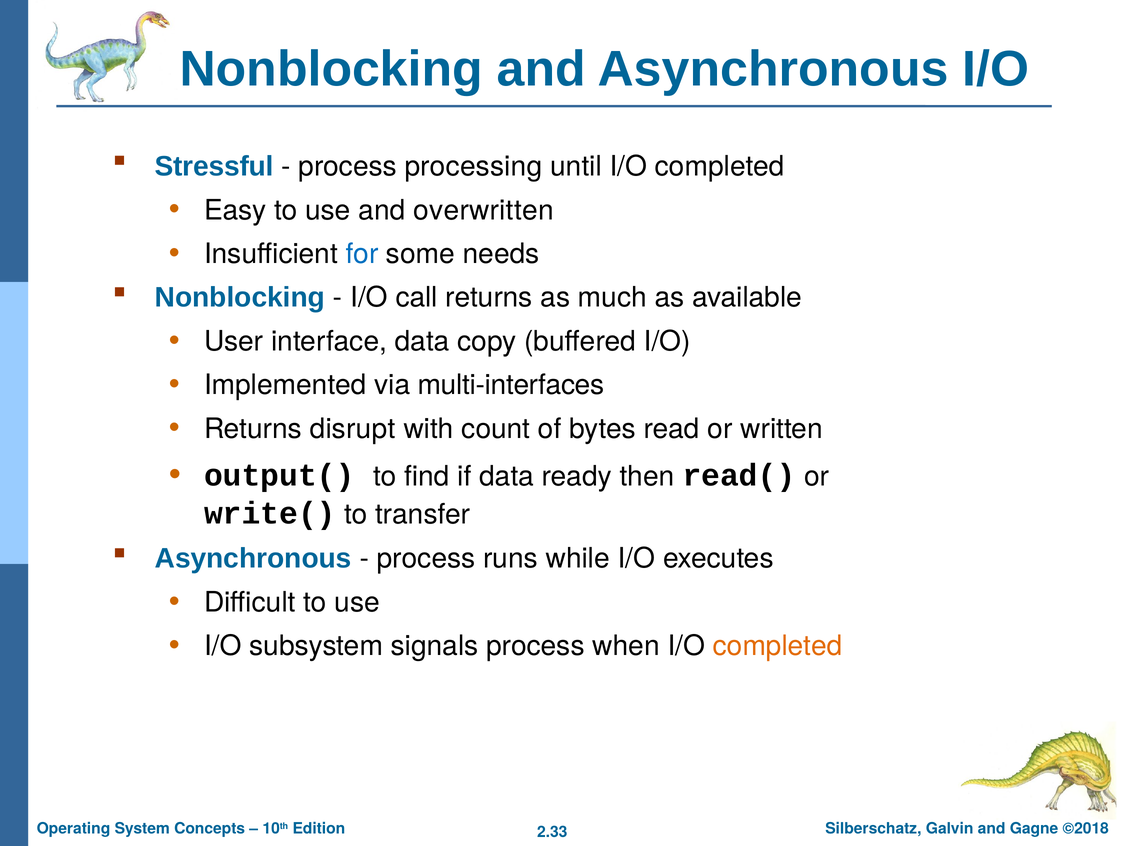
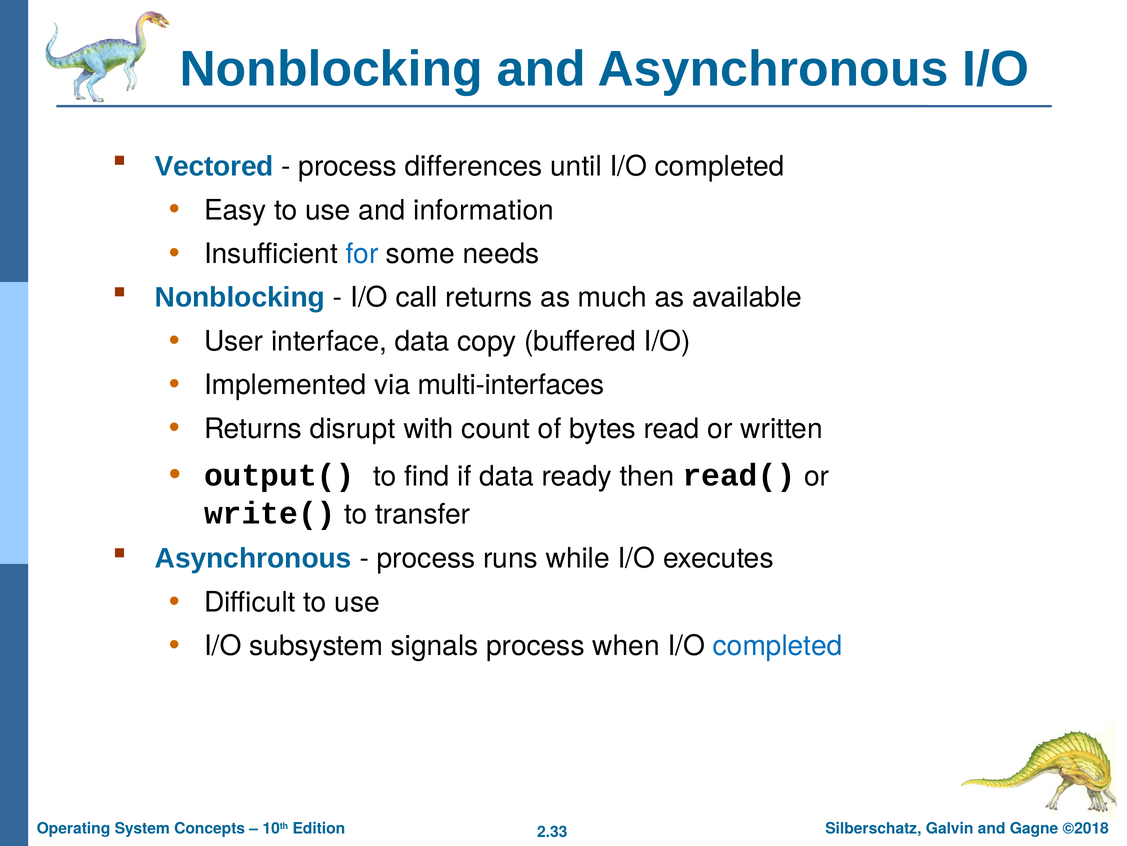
Stressful: Stressful -> Vectored (214, 166)
processing: processing -> differences (474, 166)
overwritten: overwritten -> information (484, 210)
completed colour: orange -> blue (778, 645)
